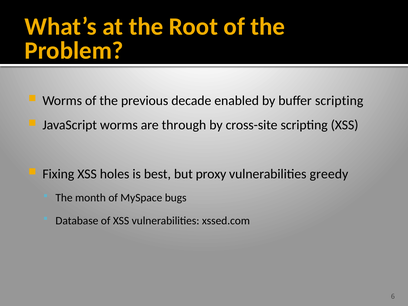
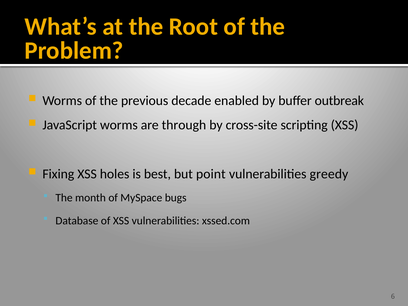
buffer scripting: scripting -> outbreak (339, 101)
proxy: proxy -> point (211, 174)
